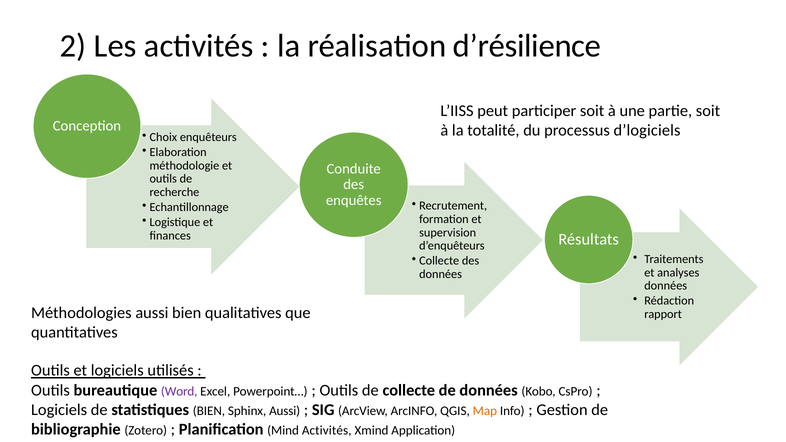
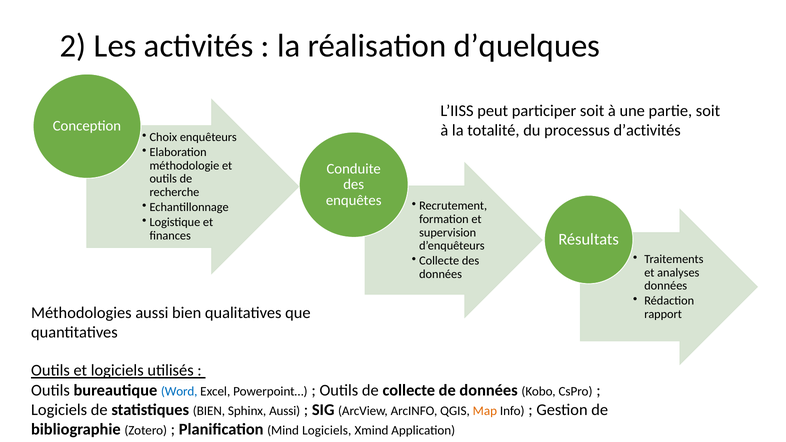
d’résilience: d’résilience -> d’quelques (527, 46)
d’logiciels: d’logiciels -> d’activités (647, 131)
Word colour: purple -> blue (179, 391)
Mind Activités: Activités -> Logiciels (327, 431)
